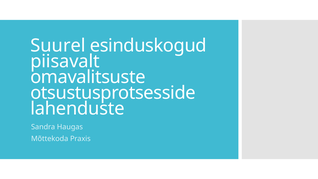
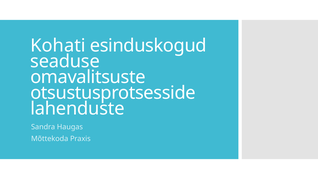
Suurel: Suurel -> Kohati (58, 45)
piisavalt: piisavalt -> seaduse (65, 61)
